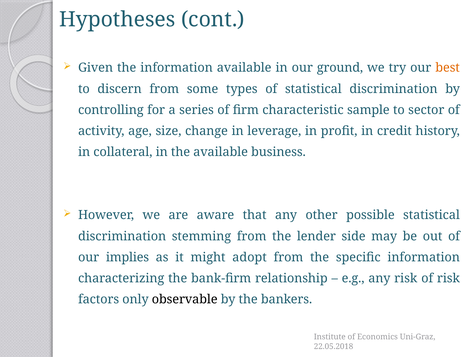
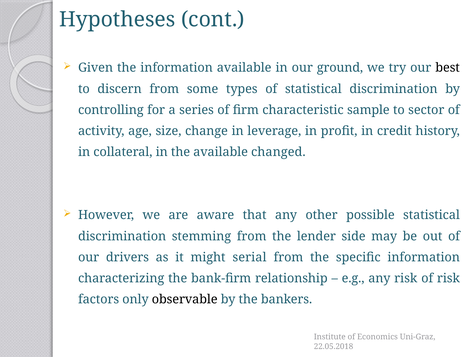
best colour: orange -> black (448, 68)
business: business -> changed (278, 152)
implies: implies -> drivers (127, 257)
adopt: adopt -> serial (250, 257)
